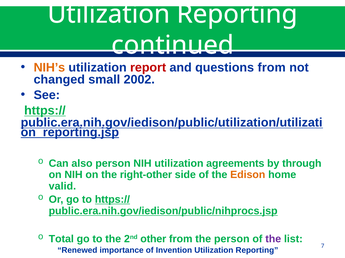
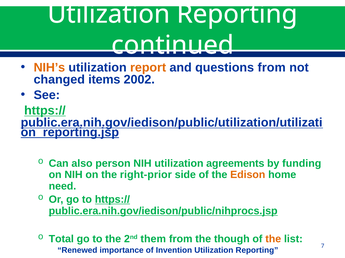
report colour: red -> orange (148, 68)
small: small -> items (104, 80)
through: through -> funding (302, 164)
right-other: right-other -> right-prior (146, 175)
valid: valid -> need (62, 187)
other: other -> them (153, 240)
the person: person -> though (232, 240)
the colour: purple -> orange (273, 240)
